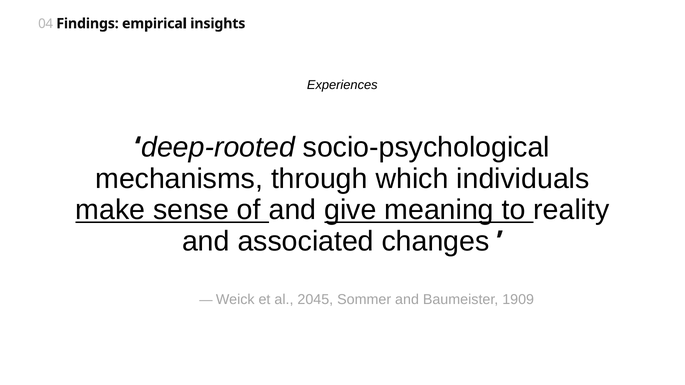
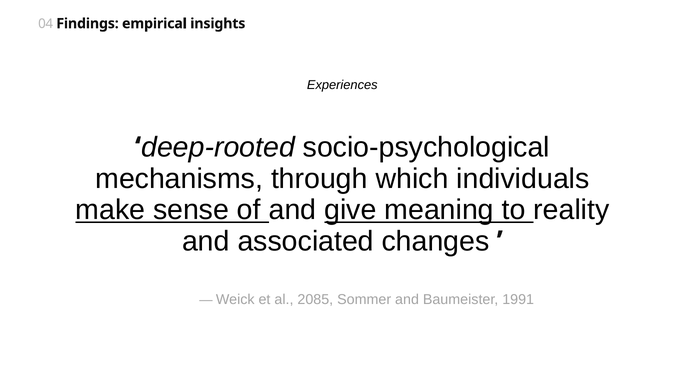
2045: 2045 -> 2085 (315, 300)
1909: 1909 -> 1991 (518, 300)
